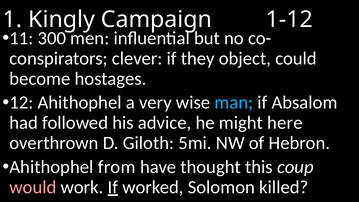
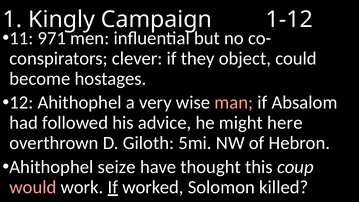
300: 300 -> 971 (52, 38)
man colour: light blue -> pink (234, 103)
from: from -> seize (117, 167)
